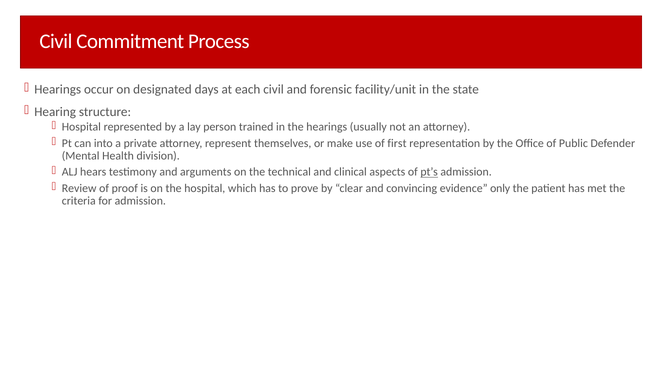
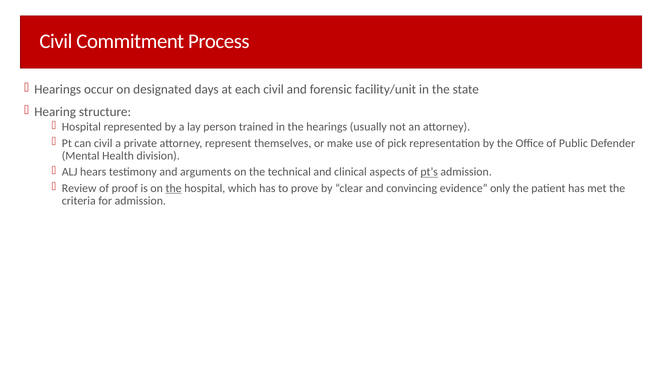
can into: into -> civil (103, 143)
first: first -> pick (397, 143)
the underline: none -> present (174, 188)
